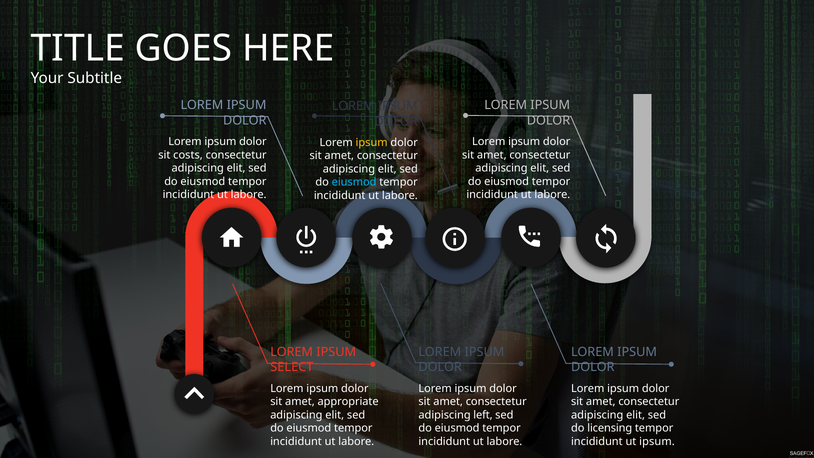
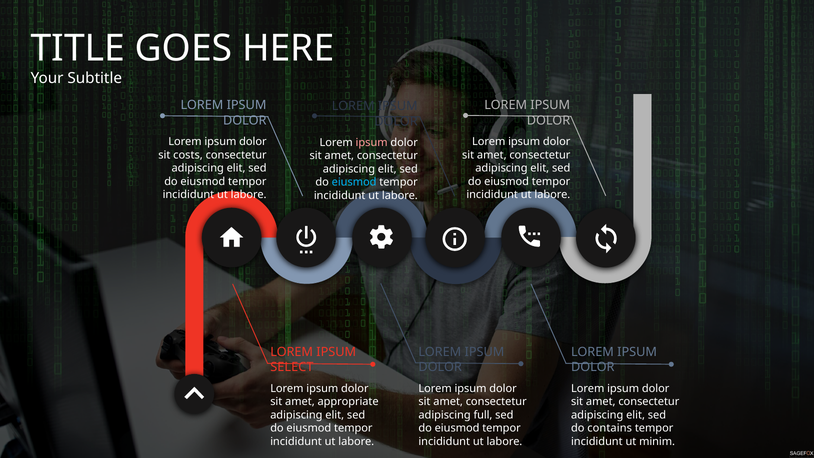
ipsum colour: yellow -> pink (372, 143)
left: left -> full (483, 415)
licensing: licensing -> contains (610, 428)
ut ipsum: ipsum -> minim (657, 441)
